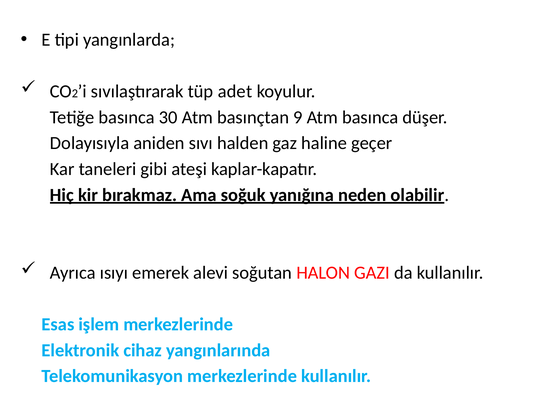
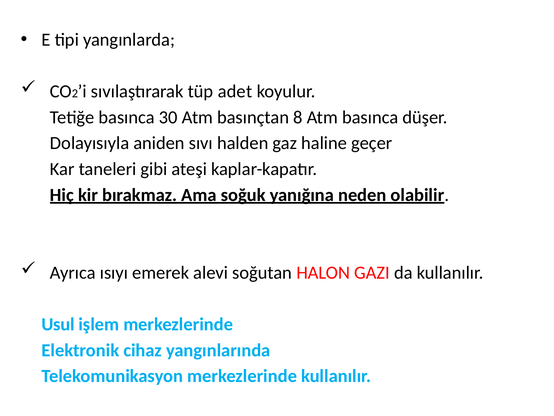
9: 9 -> 8 (298, 117)
Esas: Esas -> Usul (58, 324)
